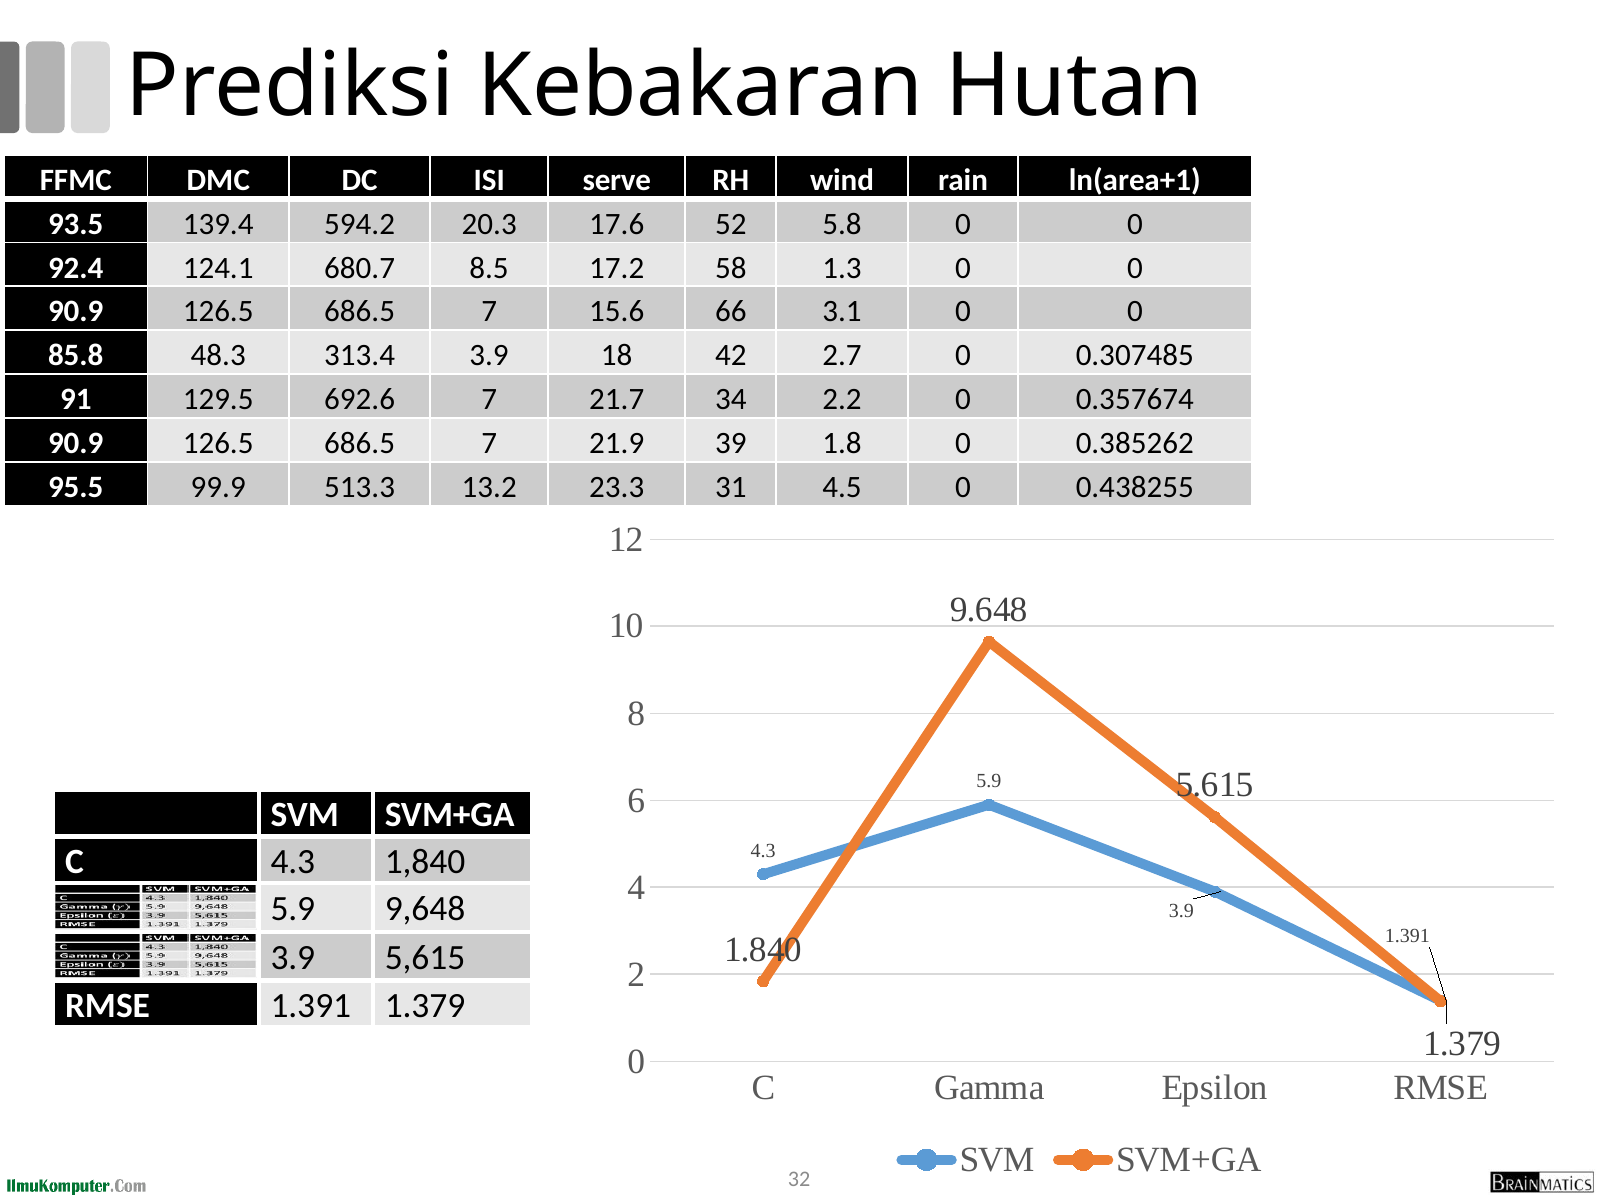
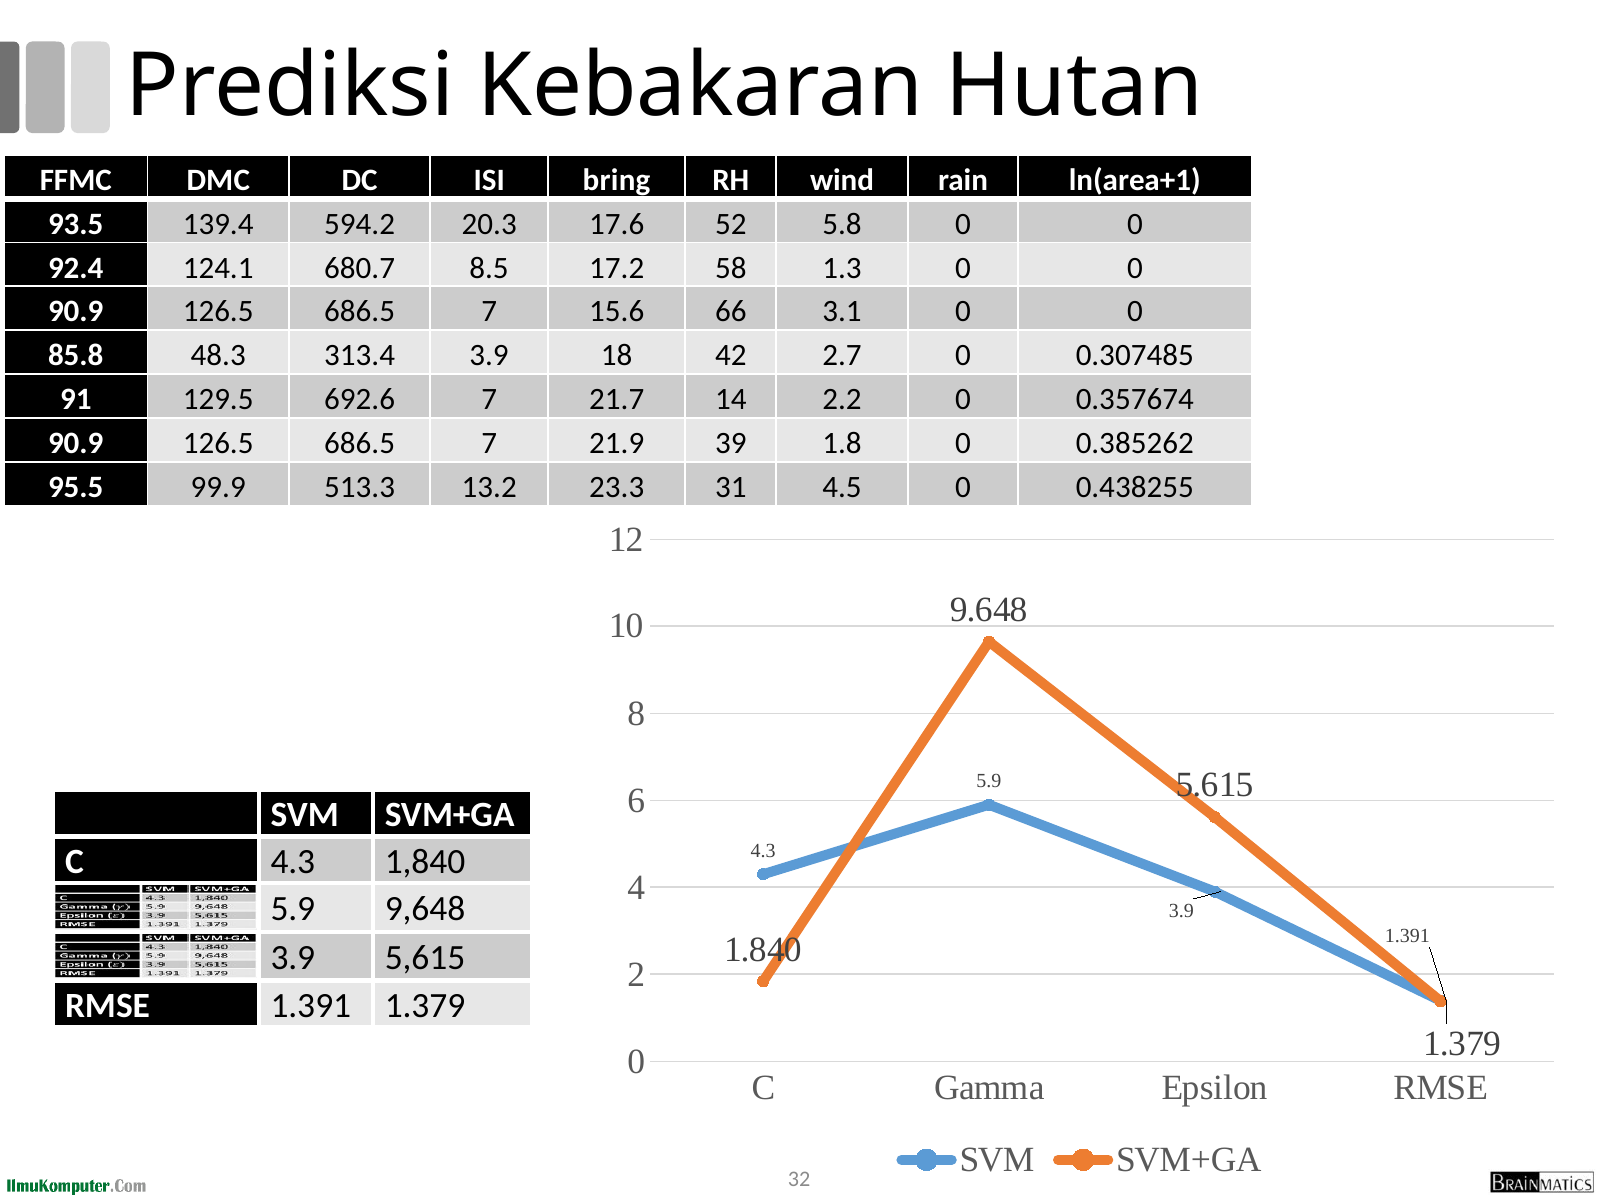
serve: serve -> bring (617, 180)
34: 34 -> 14 (731, 399)
